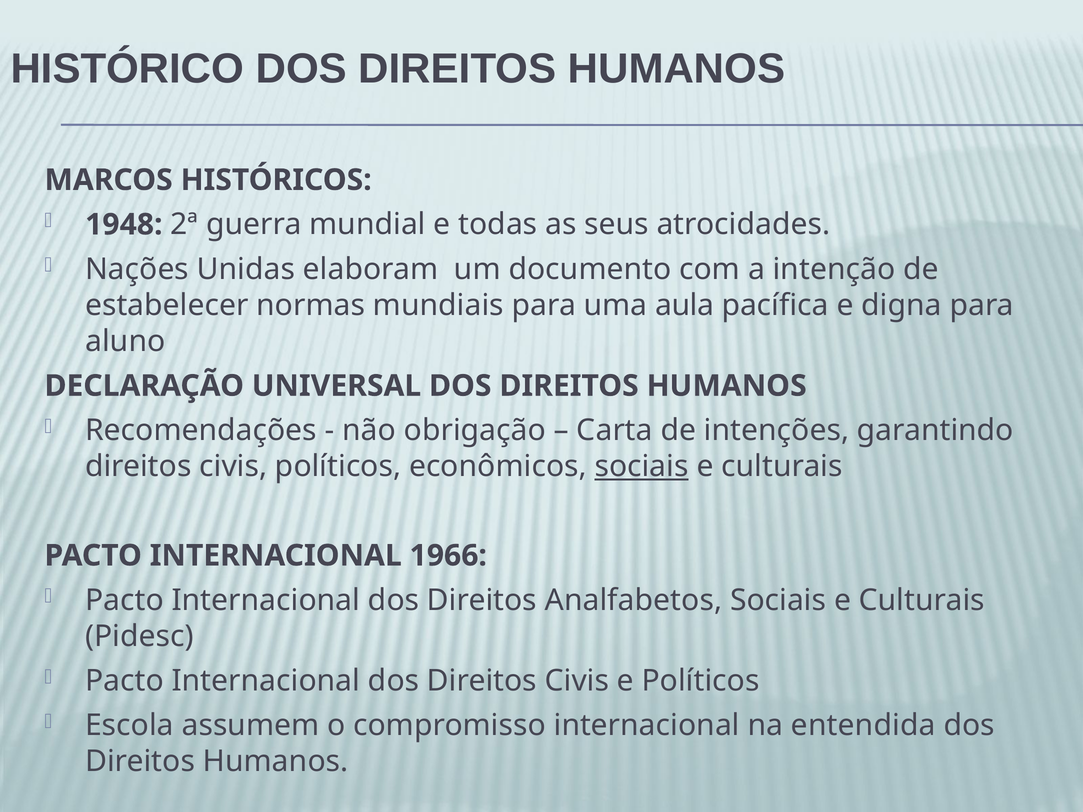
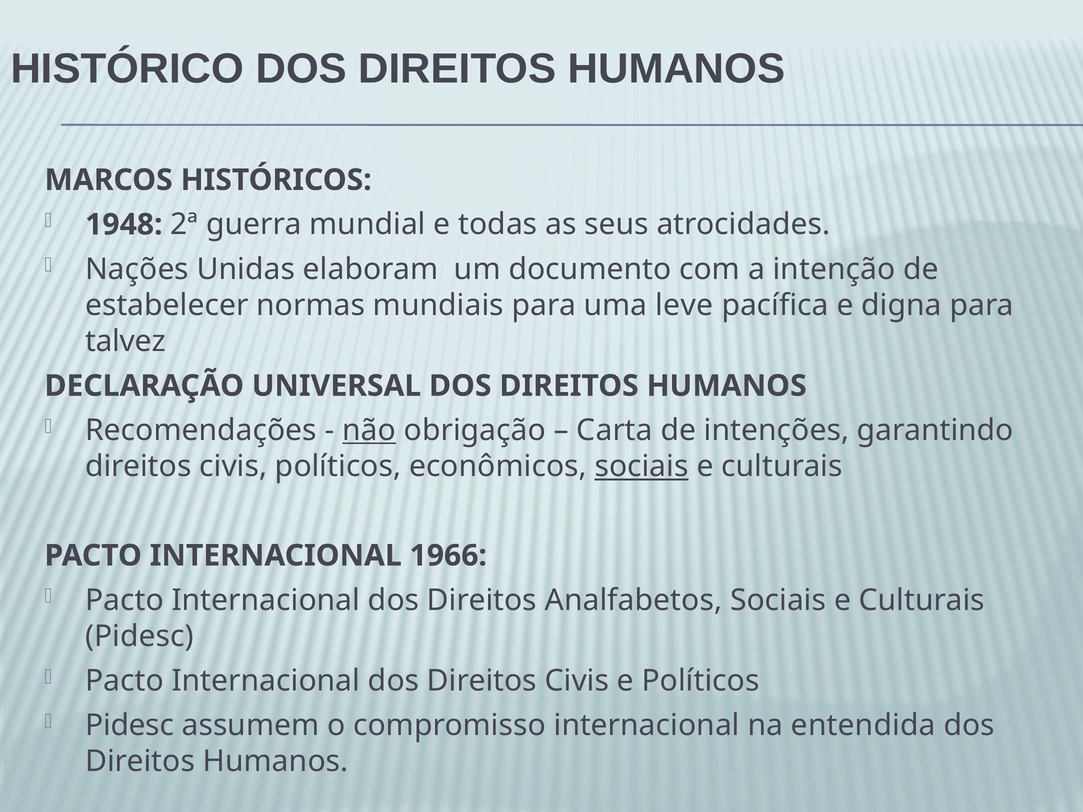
aula: aula -> leve (684, 305)
aluno: aluno -> talvez (125, 341)
não underline: none -> present (369, 431)
Escola: Escola -> Pidesc (130, 726)
